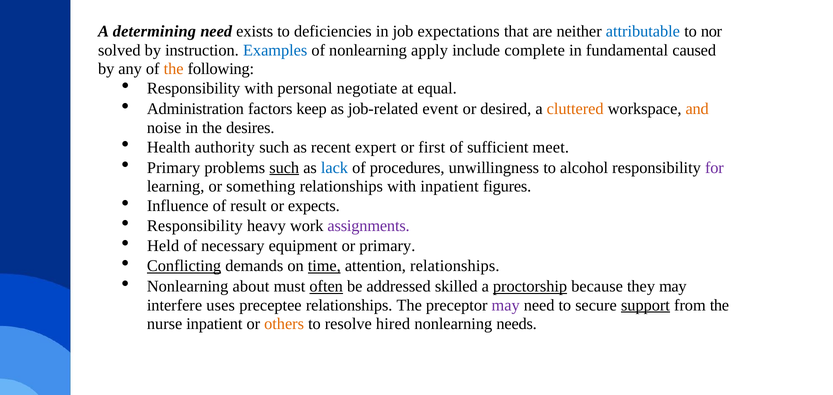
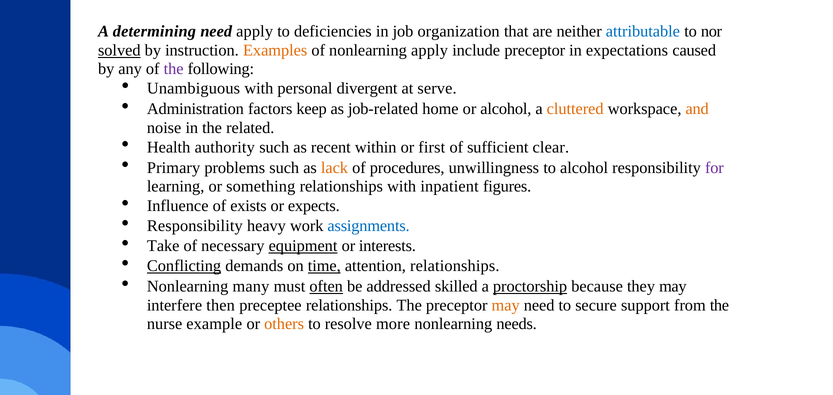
need exists: exists -> apply (255, 31)
expectations: expectations -> organization (459, 31)
solved underline: none -> present (119, 50)
Examples colour: blue -> orange (275, 50)
include complete: complete -> preceptor (535, 50)
fundamental: fundamental -> expectations (627, 50)
the colour: orange -> purple (174, 69)
Responsibility: Responsibility -> Unambiguous (194, 88)
negotiate: negotiate -> divergent (367, 88)
equal: equal -> serve (437, 88)
event: event -> home (440, 109)
or desired: desired -> alcohol (506, 109)
desires: desires -> related (250, 128)
expert: expert -> within (376, 147)
meet: meet -> clear (551, 147)
such underline: present -> none (284, 168)
lack colour: blue -> orange (334, 168)
result: result -> exists (248, 206)
assignments colour: purple -> blue (369, 226)
Held: Held -> Take (163, 246)
equipment underline: none -> present (303, 246)
or primary: primary -> interests (387, 246)
about: about -> many (251, 286)
uses: uses -> then (221, 305)
may colour: purple -> orange (506, 305)
support underline: present -> none (645, 305)
nurse inpatient: inpatient -> example (214, 324)
hired: hired -> more (393, 324)
